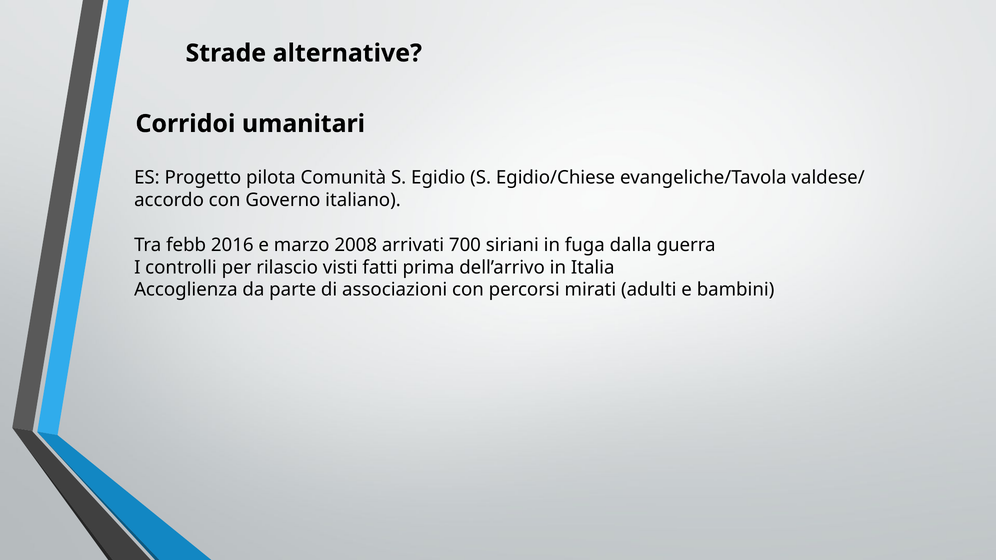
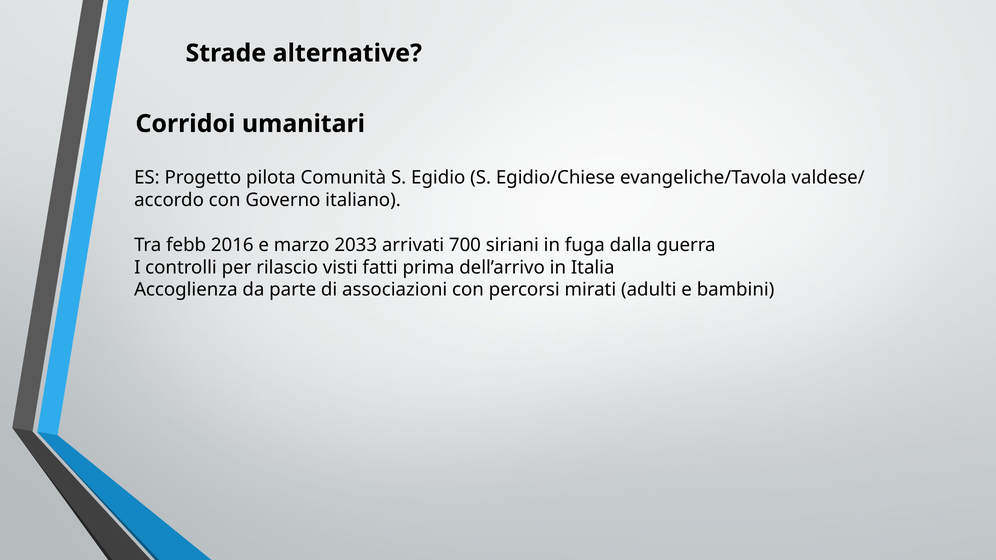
2008: 2008 -> 2033 (356, 245)
